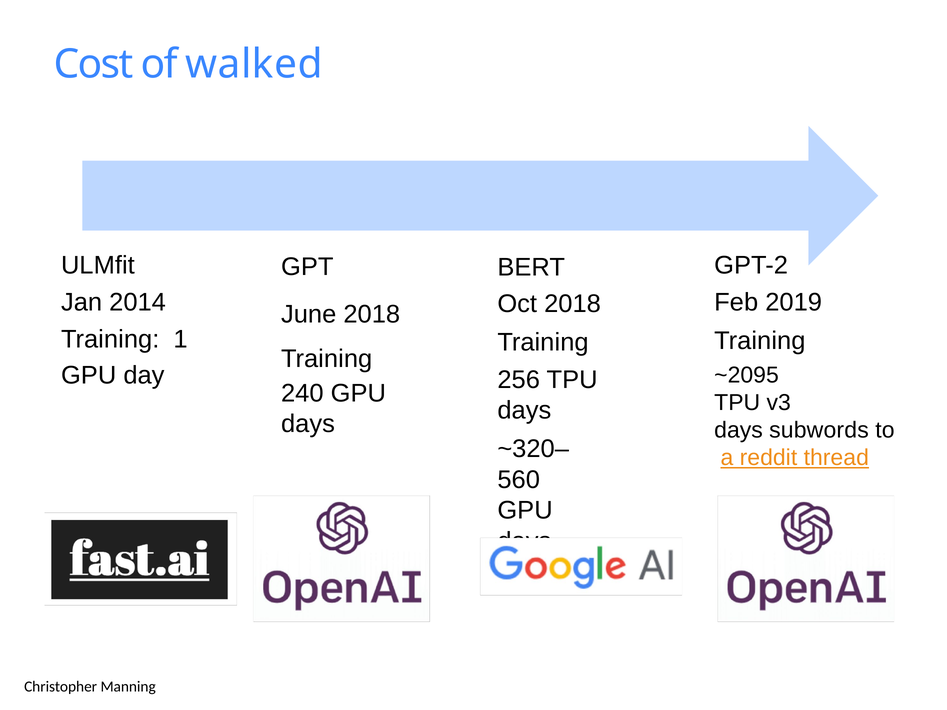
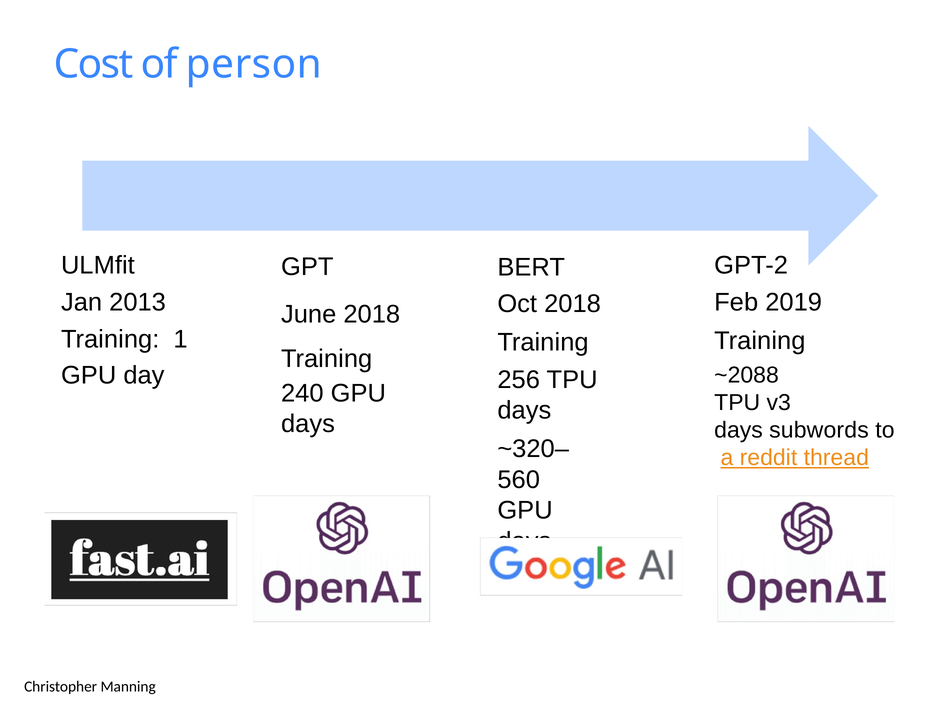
walked: walked -> person (254, 64)
2014: 2014 -> 2013 (138, 302)
~2095: ~2095 -> ~2088 (747, 375)
